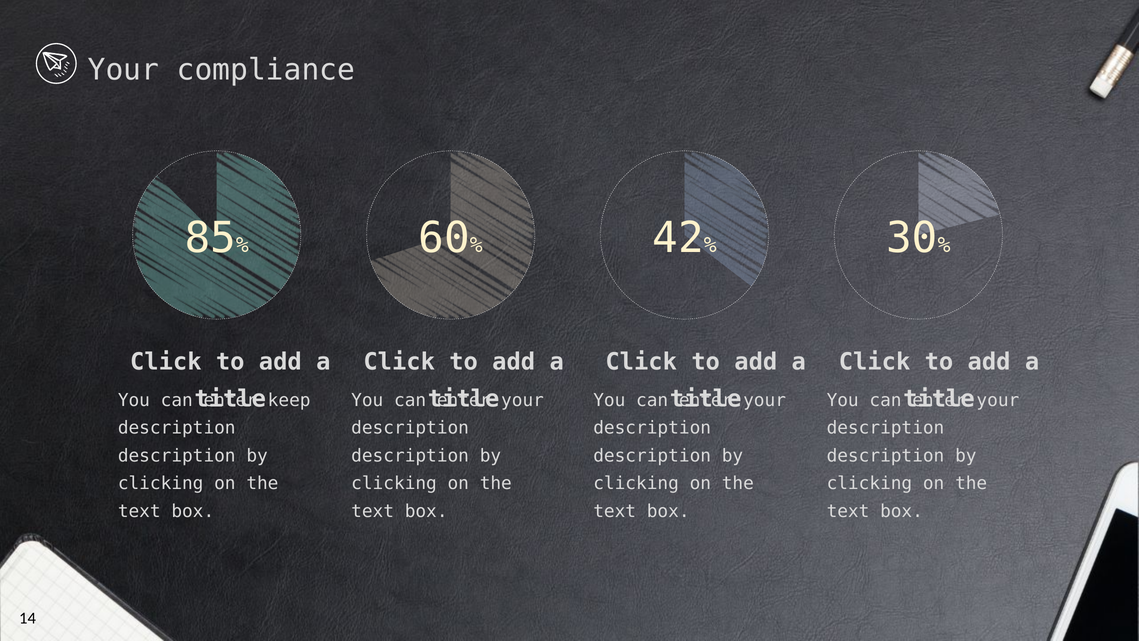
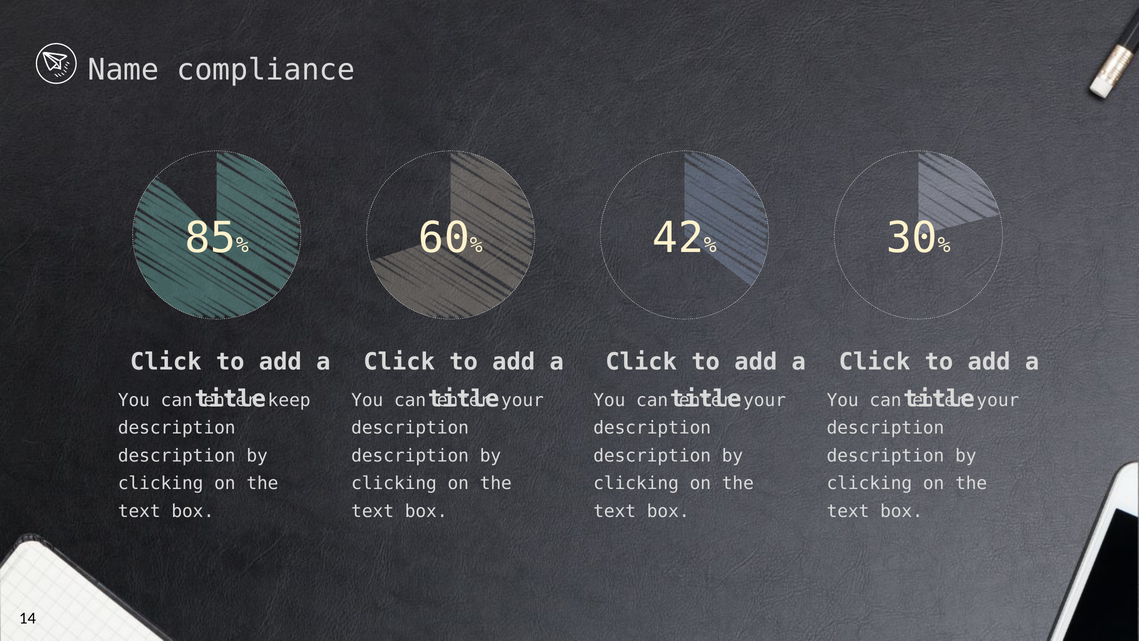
Your: Your -> Name (123, 70)
